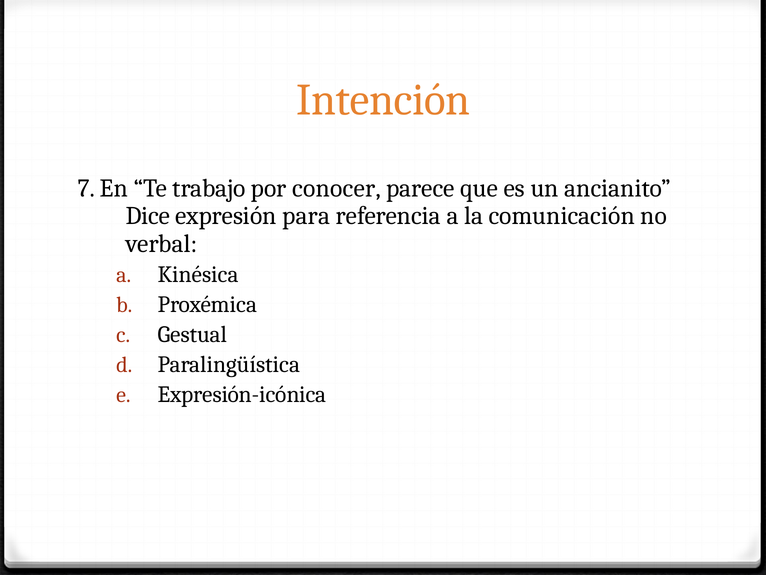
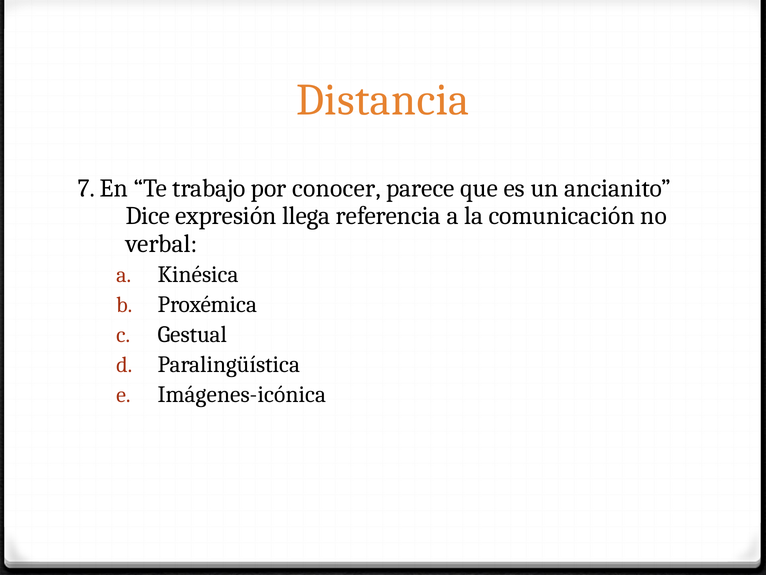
Intención: Intención -> Distancia (383, 100)
para: para -> llega (306, 216)
Expresión-icónica: Expresión-icónica -> Imágenes-icónica (242, 394)
